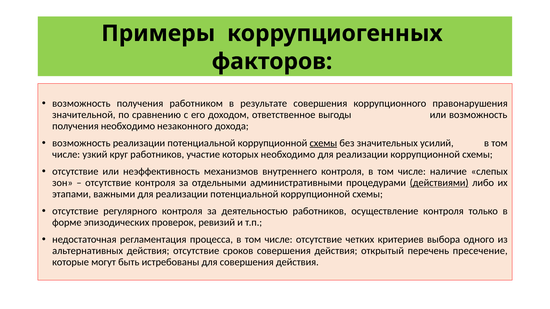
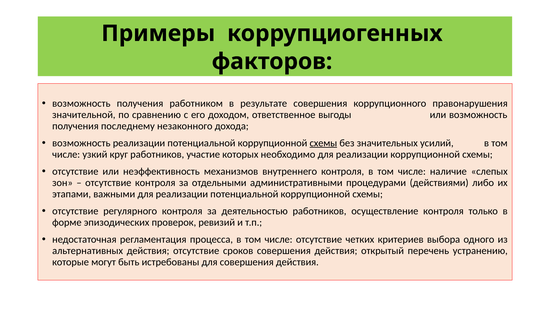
получения необходимо: необходимо -> последнему (128, 126)
действиями underline: present -> none (439, 183)
пресечение: пресечение -> устранению (480, 251)
